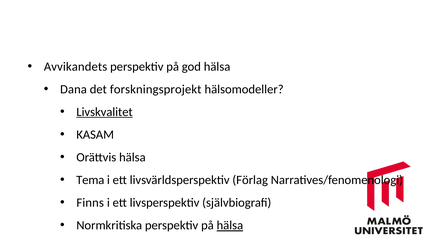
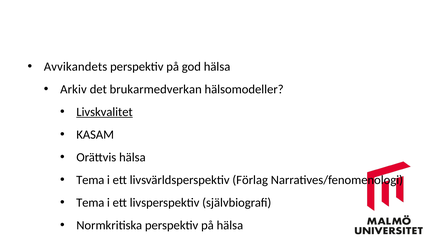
Dana: Dana -> Arkiv (73, 89)
forskningsprojekt: forskningsprojekt -> brukarmedverkan (156, 89)
Finns: Finns -> Tema (90, 203)
hälsa underline: present -> none (230, 226)
